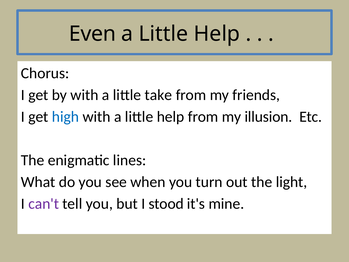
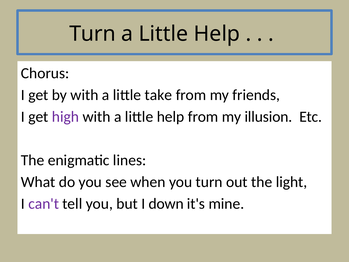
Even: Even -> Turn (93, 34)
high colour: blue -> purple (65, 117)
stood: stood -> down (166, 204)
